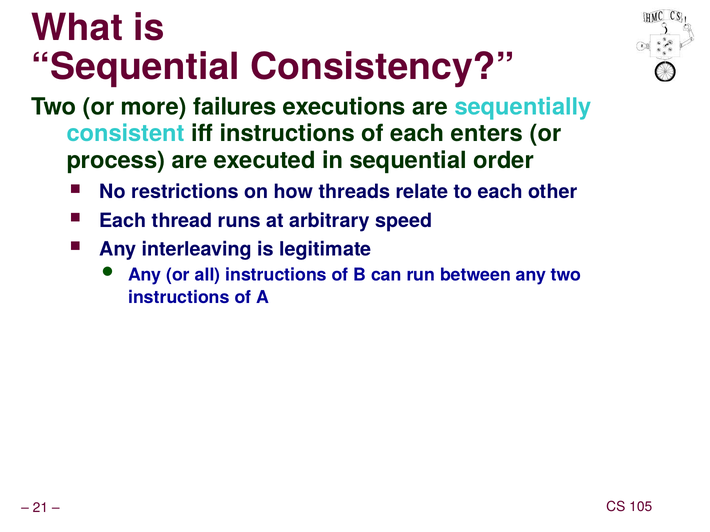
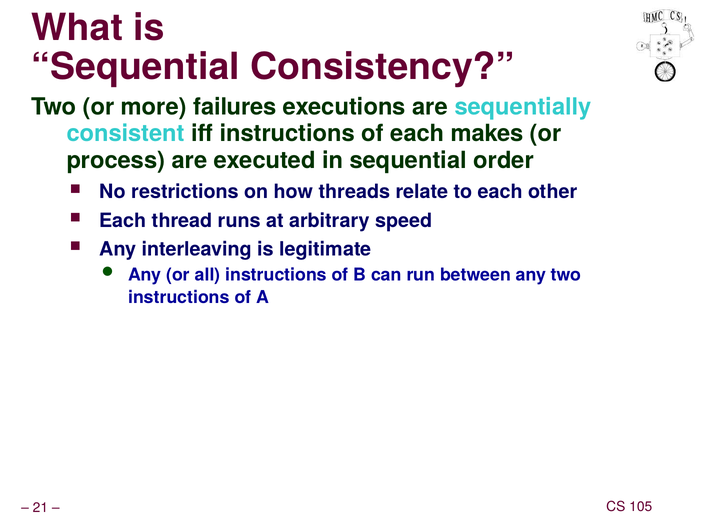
enters: enters -> makes (487, 134)
